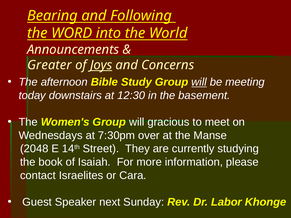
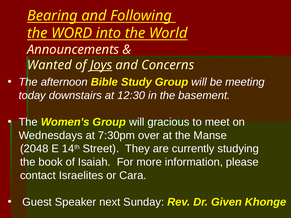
Greater: Greater -> Wanted (49, 65)
will underline: present -> none (199, 82)
Labor: Labor -> Given (226, 202)
